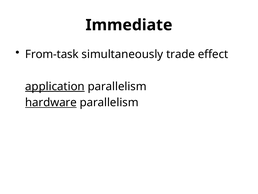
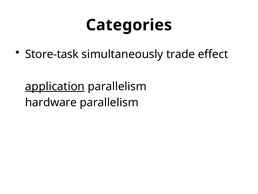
Immediate: Immediate -> Categories (129, 25)
From-task: From-task -> Store-task (52, 54)
hardware underline: present -> none (51, 102)
